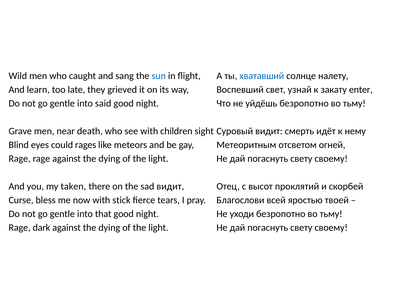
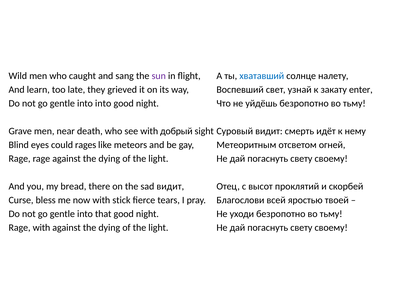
sun colour: blue -> purple (159, 76)
into said: said -> into (103, 103)
children: children -> добрый (176, 131)
taken: taken -> bread (73, 186)
Rage dark: dark -> with (41, 227)
